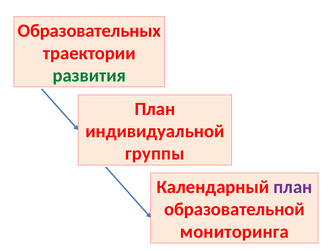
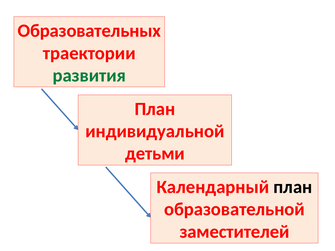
группы: группы -> детьми (155, 154)
план colour: purple -> black (293, 187)
мониторинга: мониторинга -> заместителей (235, 232)
